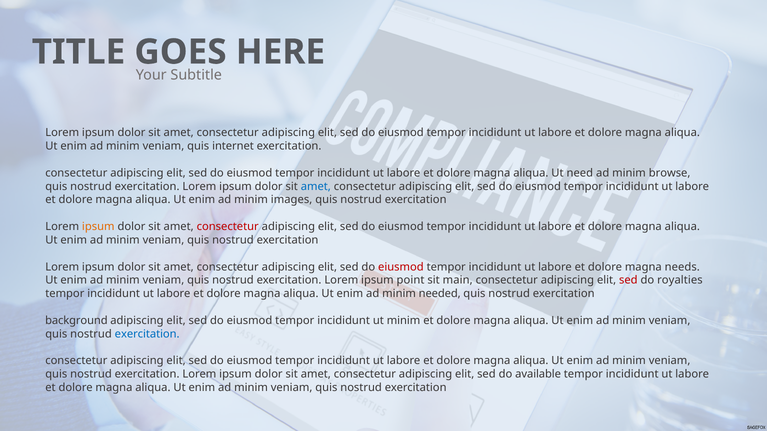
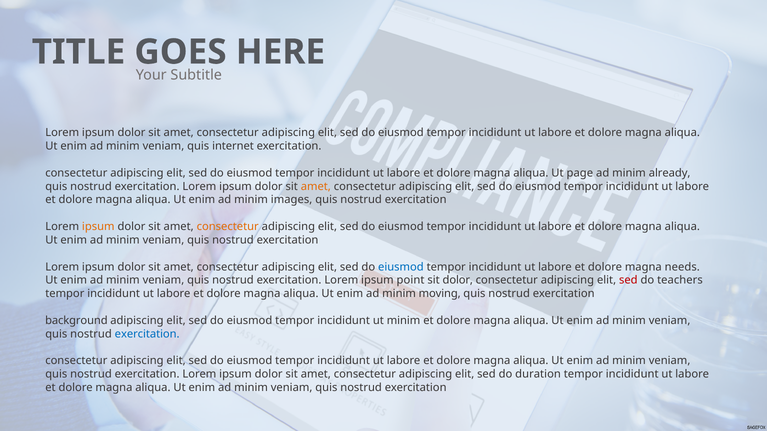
need: need -> page (580, 173)
browse: browse -> already (670, 173)
amet colour: blue -> orange (316, 187)
consectetur colour: red -> orange (228, 227)
eiusmod colour: red -> blue (401, 267)
sit main: main -> dolor (458, 281)
royalties: royalties -> teachers (680, 281)
needed: needed -> moving (440, 294)
available: available -> duration (538, 375)
